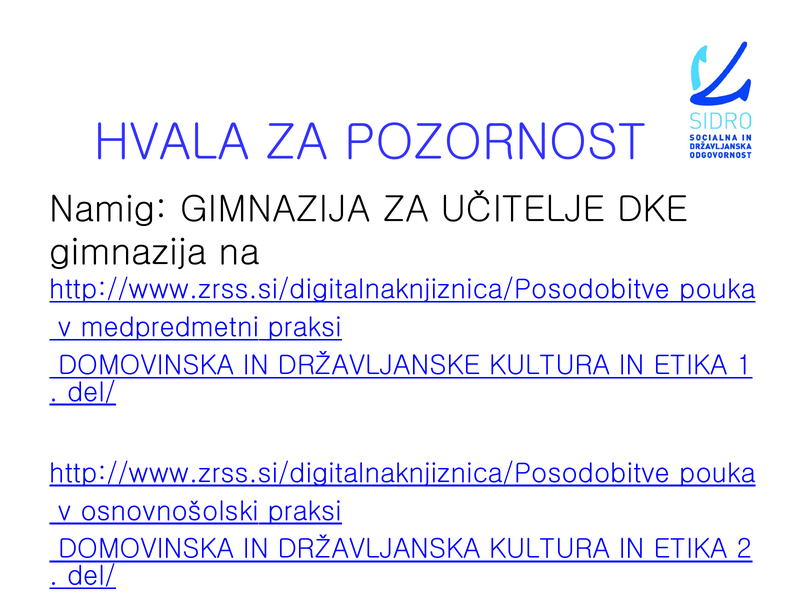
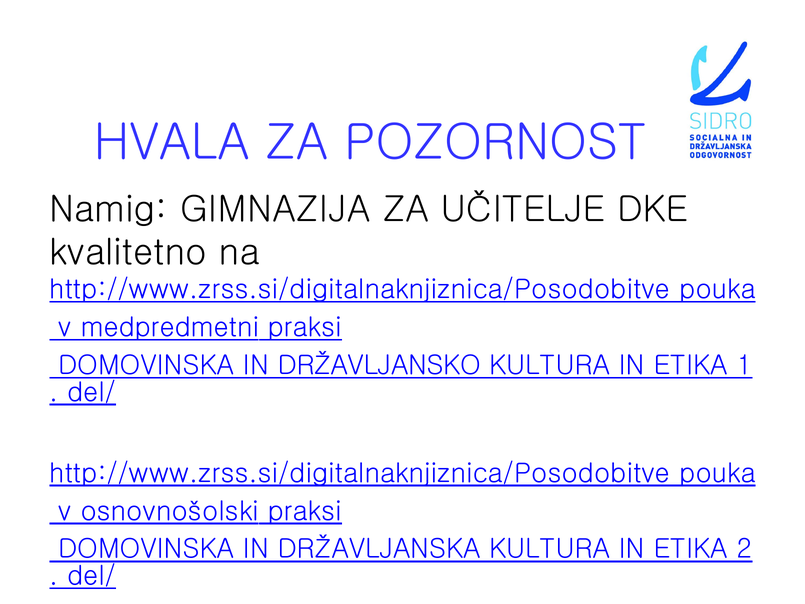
gimnazija: gimnazija -> kvalitetno (128, 252)
DRŽAVLJANSKE: DRŽAVLJANSKE -> DRŽAVLJANSKO (379, 365)
